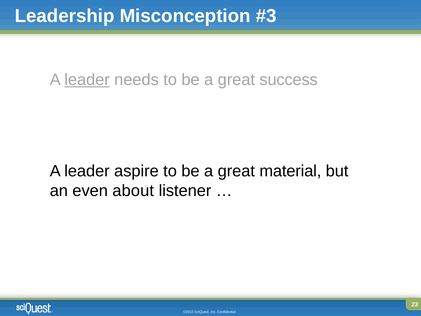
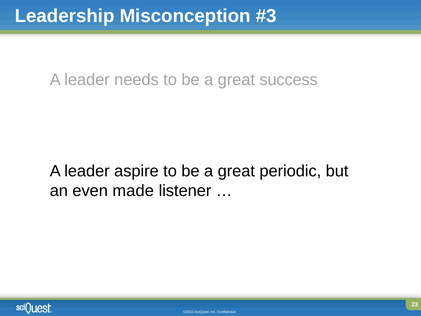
leader underline: present -> none (87, 80)
material: material -> periodic (290, 171)
about: about -> made (133, 191)
